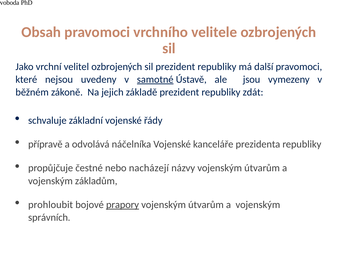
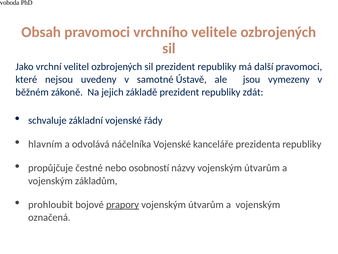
samotné underline: present -> none (155, 79)
přípravě: přípravě -> hlavním (45, 144)
nacházejí: nacházejí -> osobností (149, 168)
správních: správních -> označená (48, 217)
